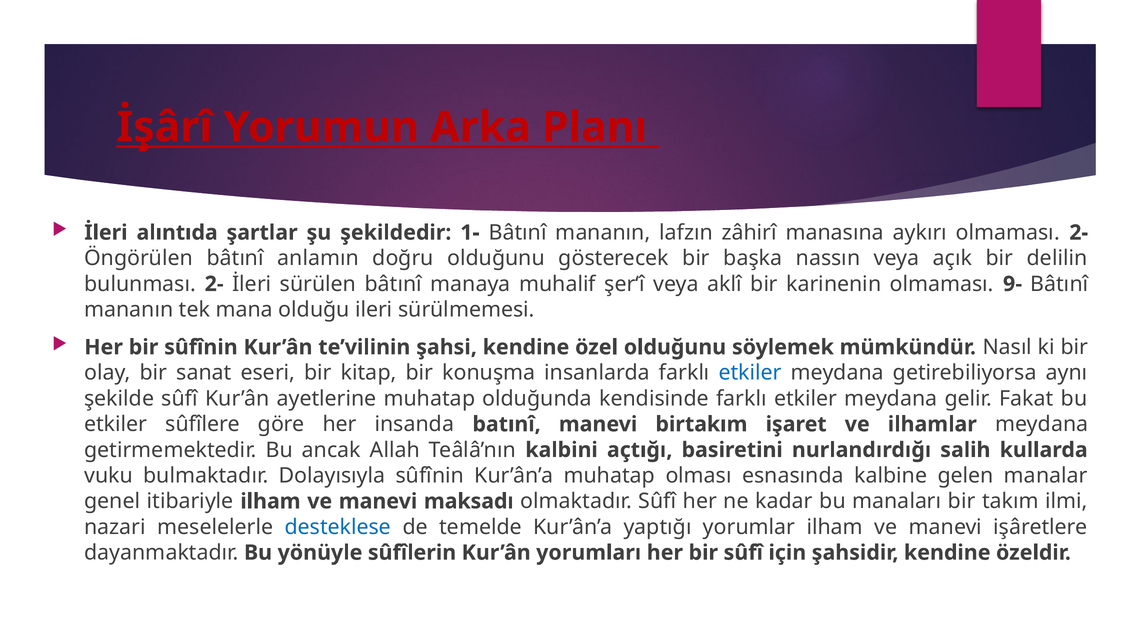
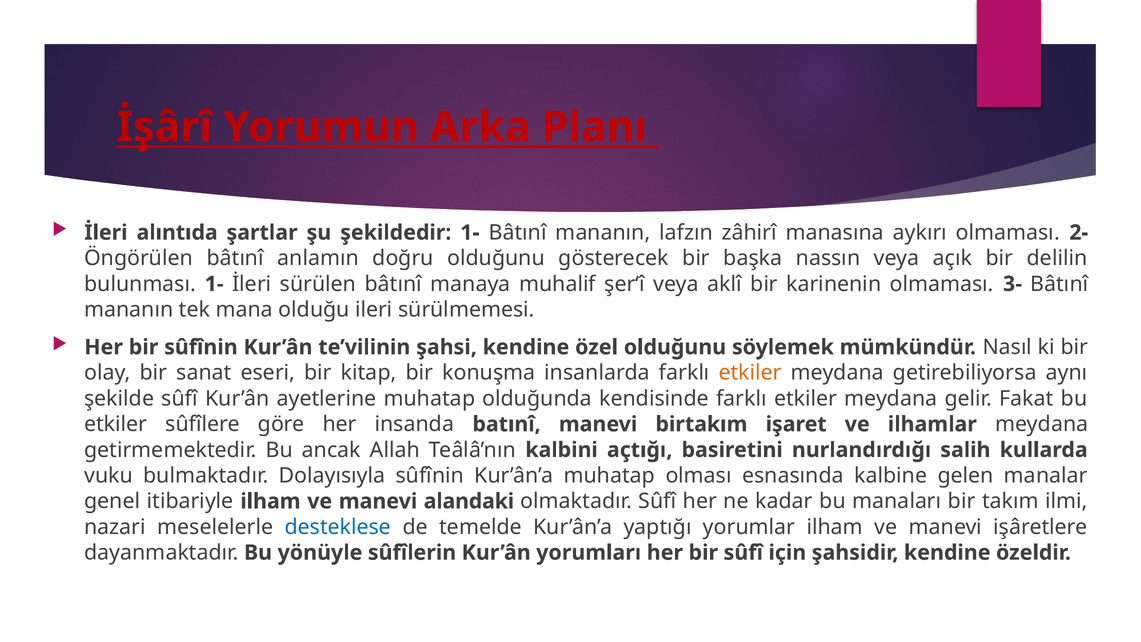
bulunması 2-: 2- -> 1- (214, 284)
9-: 9- -> 3- (1012, 284)
etkiler colour: blue -> orange (750, 373)
maksadı: maksadı -> alandaki (469, 501)
